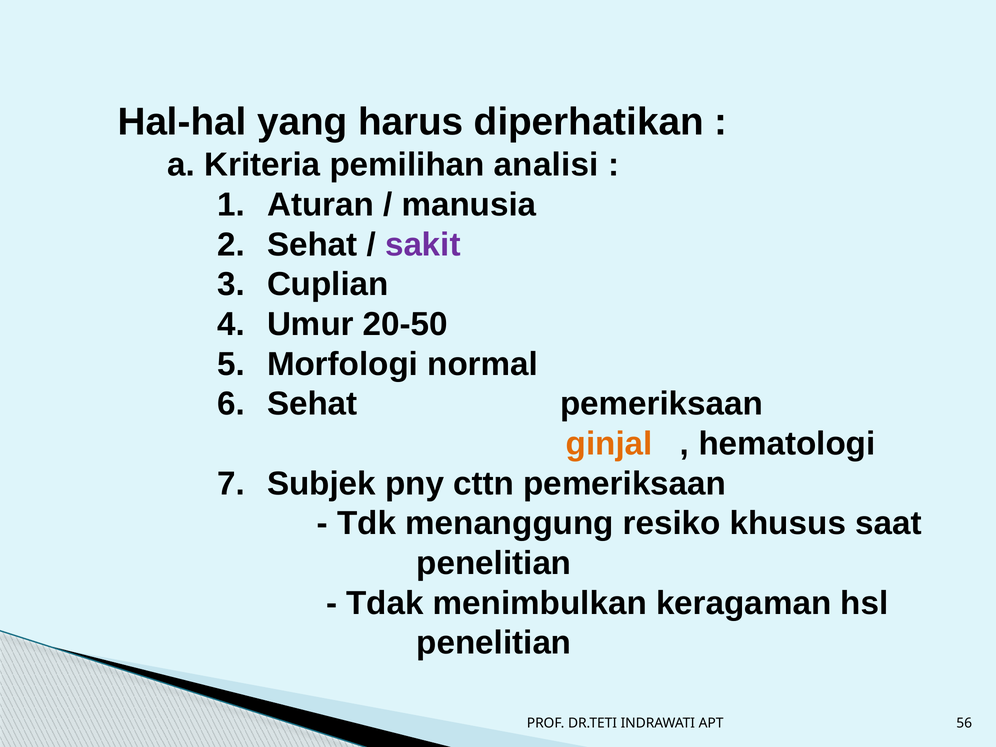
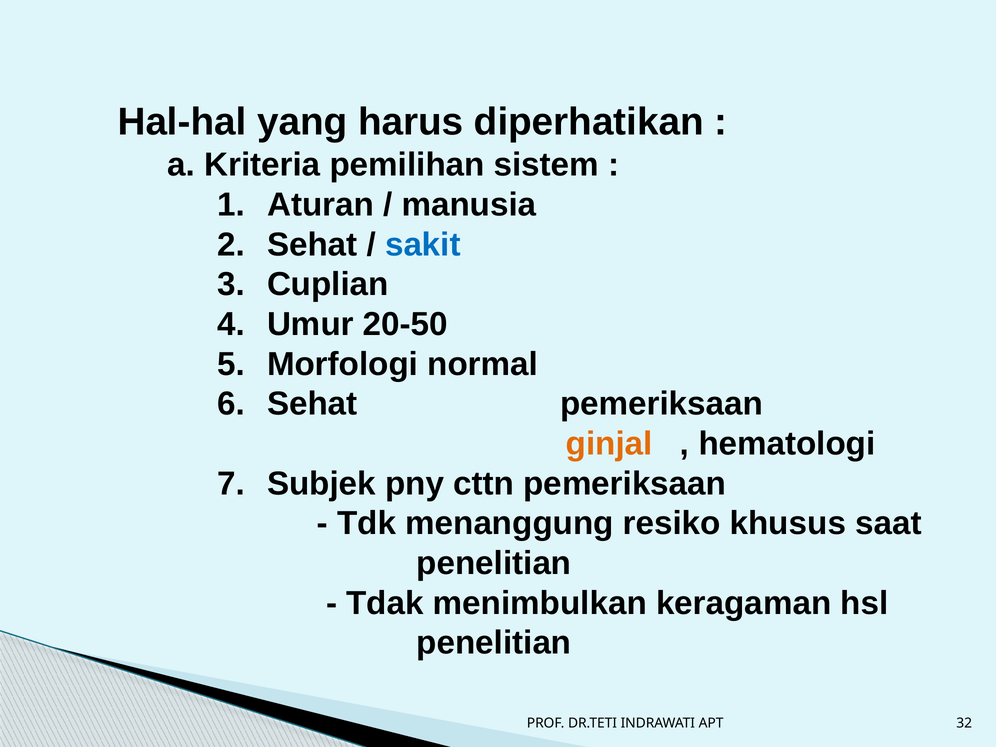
analisi: analisi -> sistem (546, 165)
sakit colour: purple -> blue (423, 245)
56: 56 -> 32 (964, 723)
